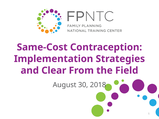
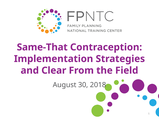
Same-Cost: Same-Cost -> Same-That (42, 47)
